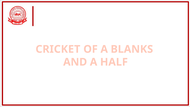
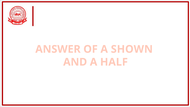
CRICKET: CRICKET -> ANSWER (58, 49)
BLANKS: BLANKS -> SHOWN (132, 49)
